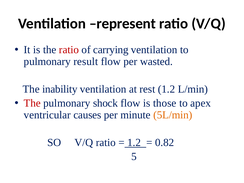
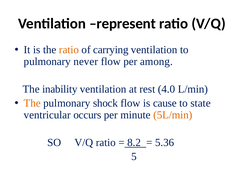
ratio colour: red -> orange (69, 50)
result: result -> never (86, 61)
wasted: wasted -> among (156, 61)
rest 1.2: 1.2 -> 4.0 (167, 89)
The colour: red -> orange (32, 103)
those: those -> cause (165, 103)
apex: apex -> state (201, 103)
causes: causes -> occurs (87, 115)
1.2: 1.2 -> 8.2 (134, 143)
0.82: 0.82 -> 5.36 (165, 143)
